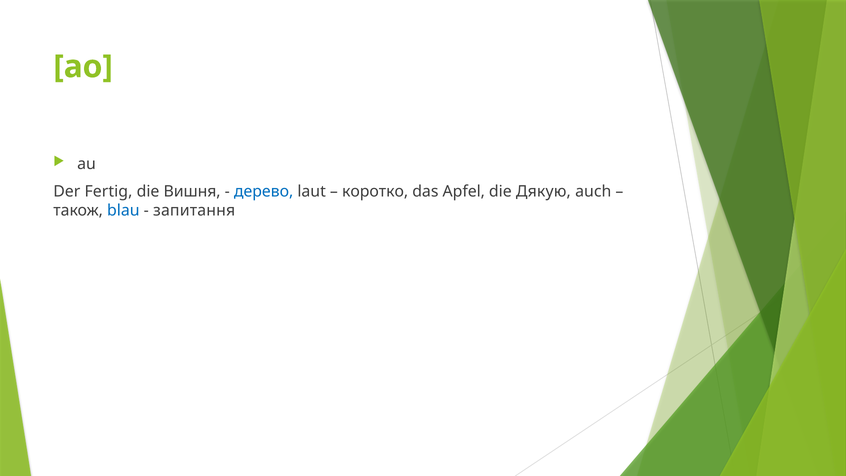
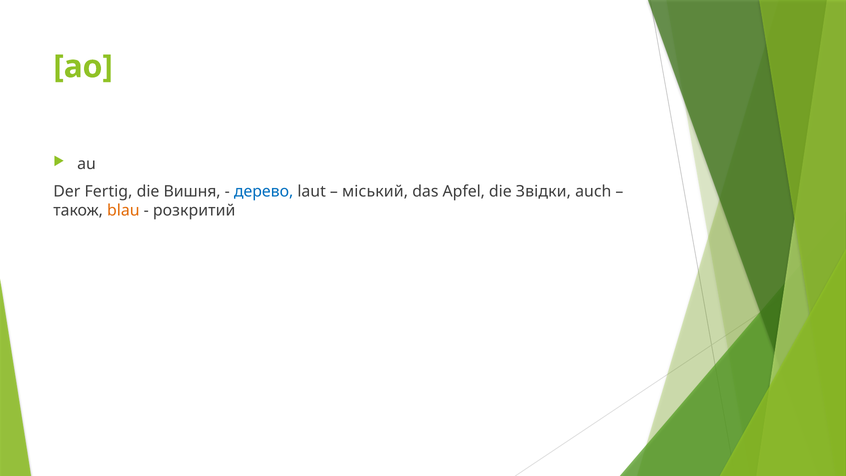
коротко: коротко -> міський (375, 192)
Дякую: Дякую -> Звідки (543, 192)
blau colour: blue -> orange (123, 211)
запитання: запитання -> розкритий (194, 211)
